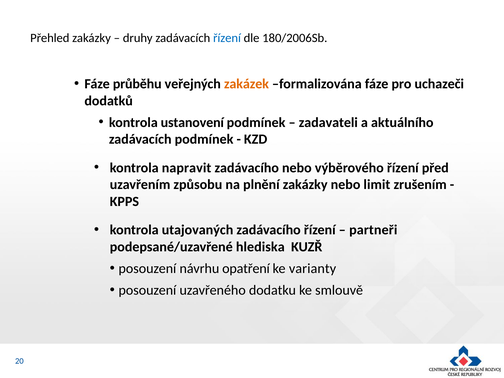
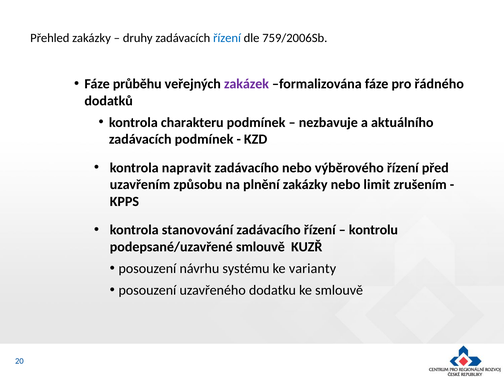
180/2006Sb: 180/2006Sb -> 759/2006Sb (295, 38)
zakázek colour: orange -> purple (246, 84)
uchazeči: uchazeči -> řádného (439, 84)
ustanovení: ustanovení -> charakteru (192, 122)
zadavateli: zadavateli -> nezbavuje (328, 122)
utajovaných: utajovaných -> stanovování (198, 230)
partneři: partneři -> kontrolu (373, 230)
podepsané/uzavřené hlediska: hlediska -> smlouvě (260, 247)
opatření: opatření -> systému (246, 269)
